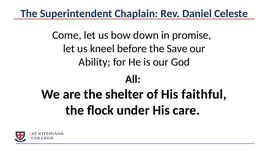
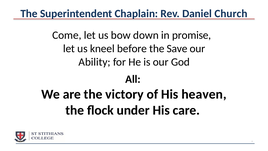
Celeste: Celeste -> Church (231, 14)
shelter: shelter -> victory (125, 94)
faithful: faithful -> heaven (204, 94)
